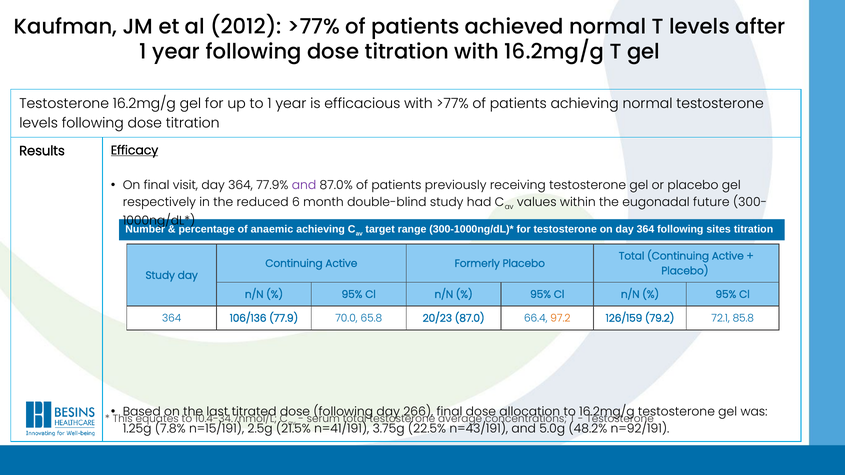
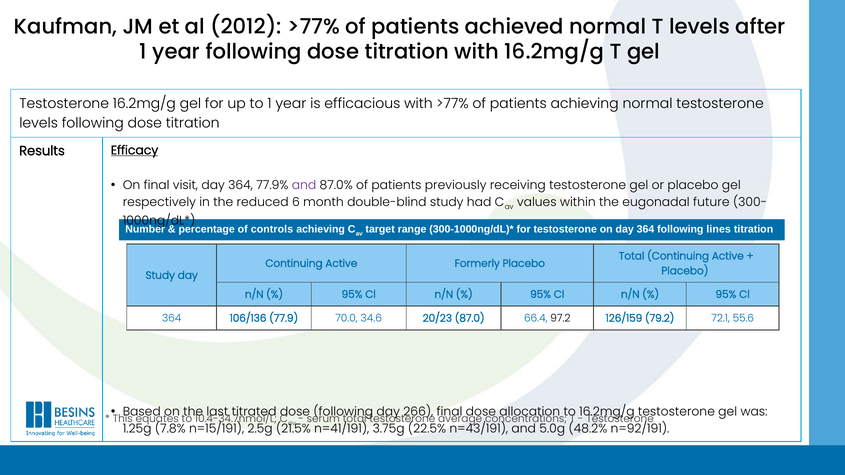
anaemic: anaemic -> controls (272, 230)
sites: sites -> lines (719, 230)
65.8: 65.8 -> 34.6 (371, 318)
97.2 colour: orange -> black (560, 318)
85.8: 85.8 -> 55.6 (743, 318)
